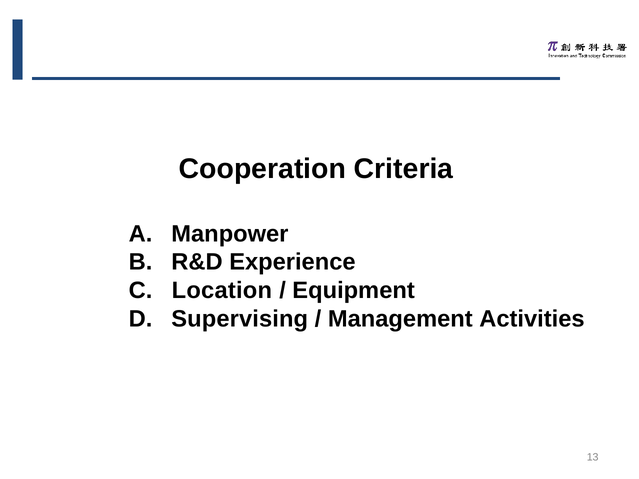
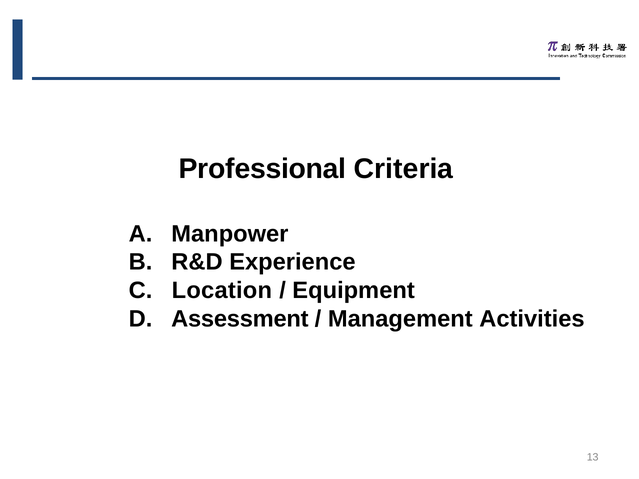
Cooperation: Cooperation -> Professional (263, 169)
Supervising: Supervising -> Assessment (240, 319)
